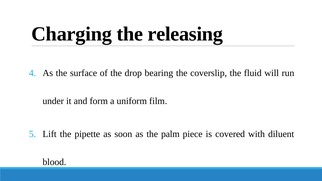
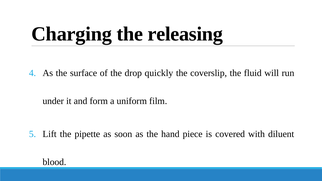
bearing: bearing -> quickly (159, 73)
palm: palm -> hand (170, 134)
